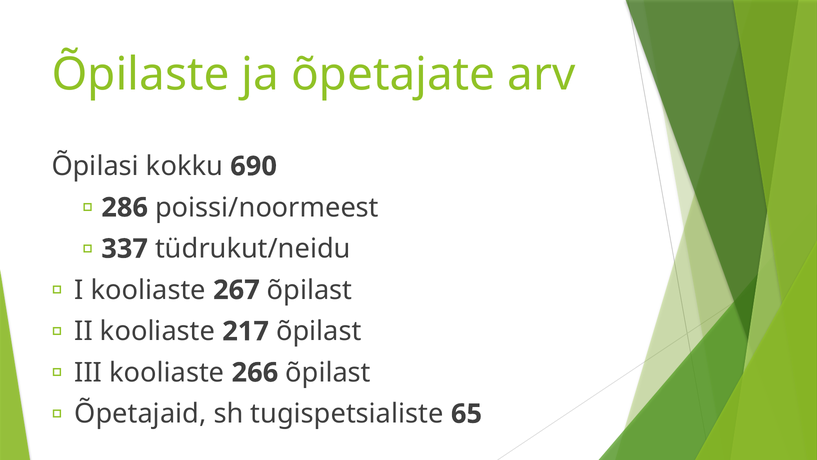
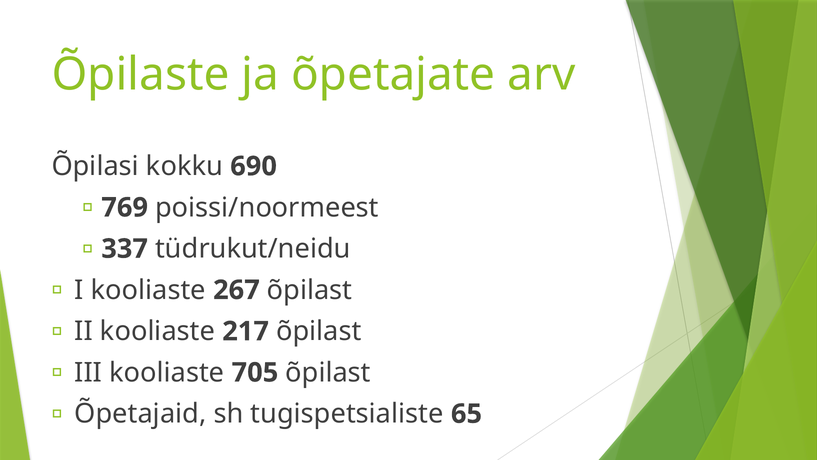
286: 286 -> 769 (125, 207)
266: 266 -> 705 (255, 372)
